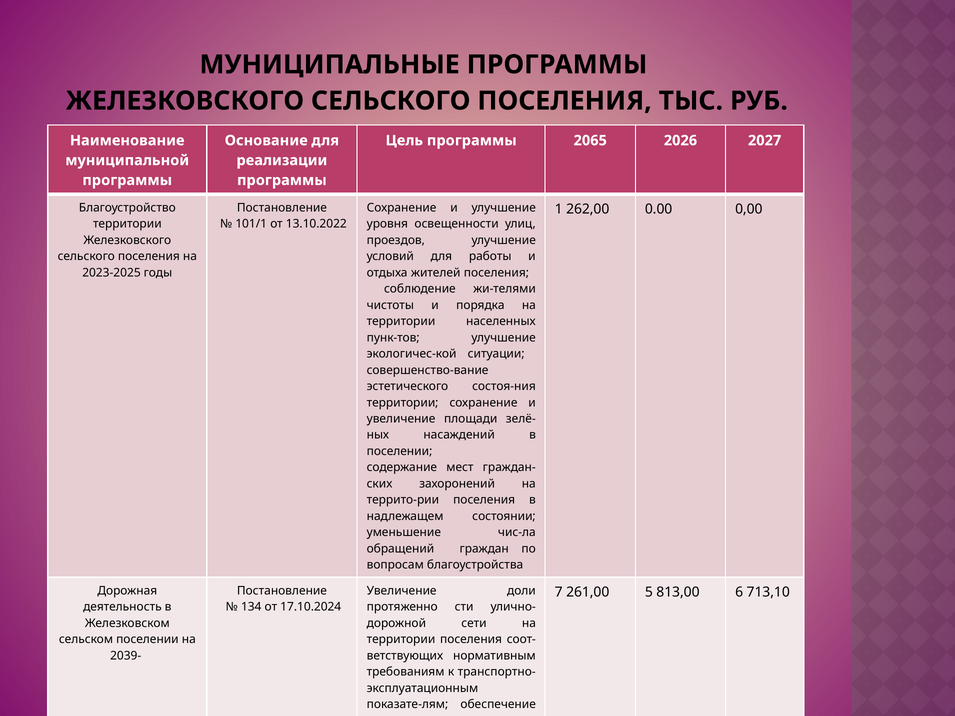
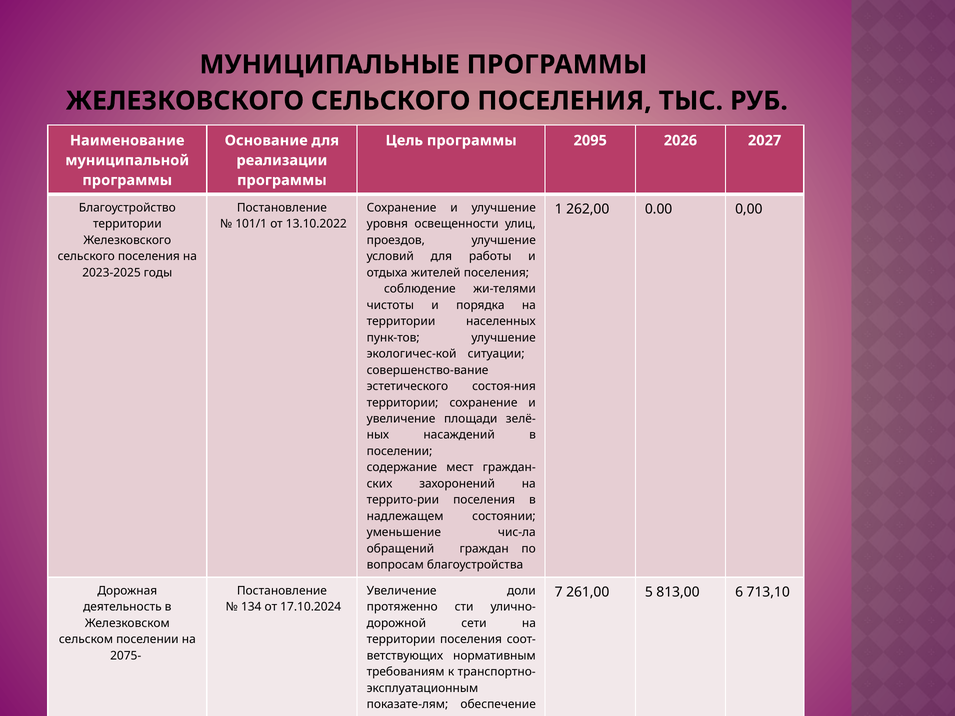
2065: 2065 -> 2095 (590, 141)
2039-: 2039- -> 2075- (126, 656)
